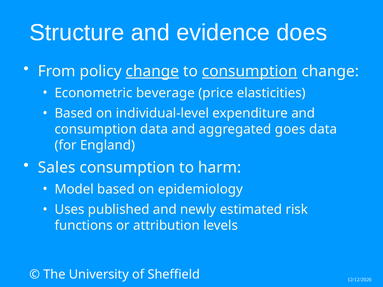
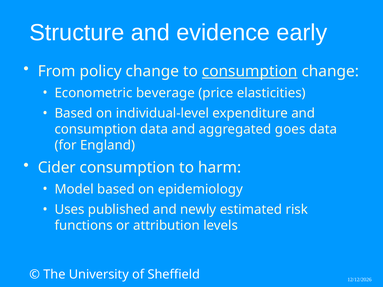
does: does -> early (302, 33)
change underline: present -> none (152, 71)
Sales: Sales -> Cider (57, 168)
